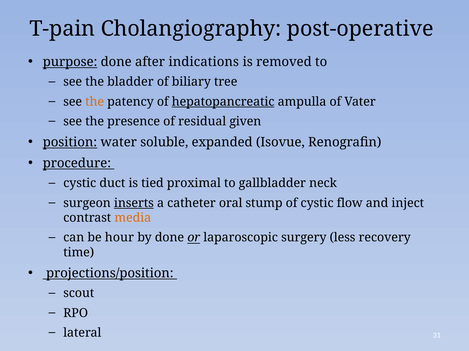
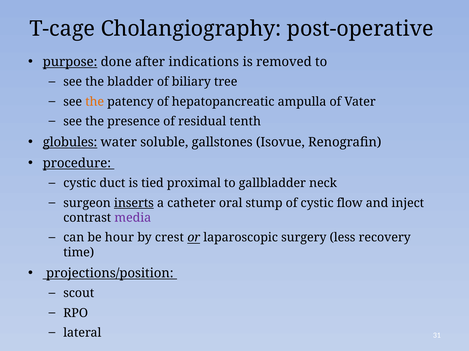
T-pain: T-pain -> T-cage (62, 29)
hepatopancreatic underline: present -> none (223, 102)
given: given -> tenth (245, 122)
position: position -> globules (70, 142)
expanded: expanded -> gallstones (222, 142)
media colour: orange -> purple (133, 218)
by done: done -> crest (169, 238)
